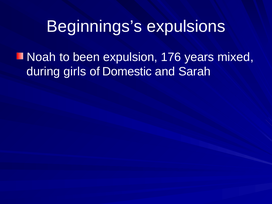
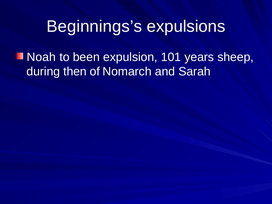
176: 176 -> 101 (171, 57)
mixed: mixed -> sheep (236, 57)
girls: girls -> then (75, 72)
Domestic: Domestic -> Nomarch (127, 72)
